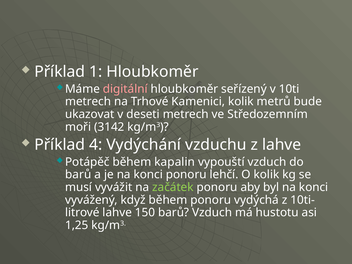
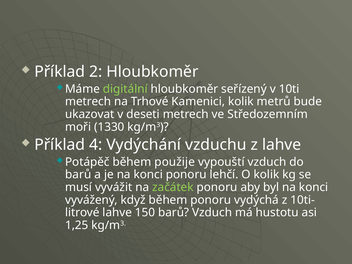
1: 1 -> 2 (96, 72)
digitální colour: pink -> light green (125, 89)
3142: 3142 -> 1330 (109, 127)
kapalin: kapalin -> použije (175, 162)
